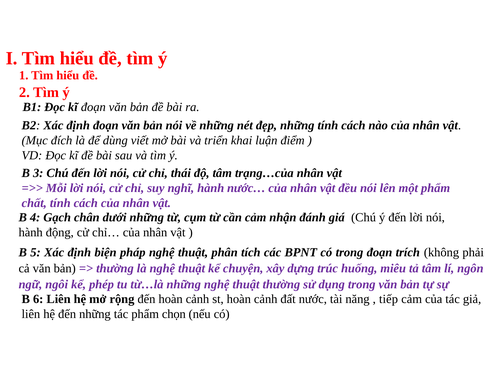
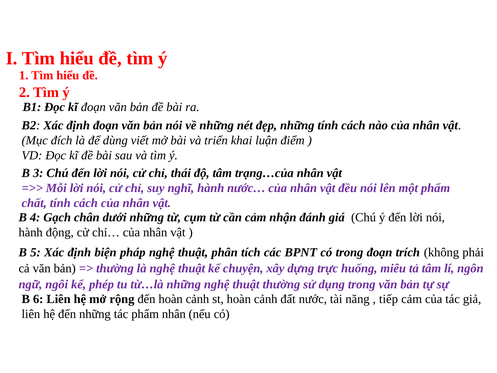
trúc: trúc -> trực (328, 268)
phẩm chọn: chọn -> nhân (174, 314)
